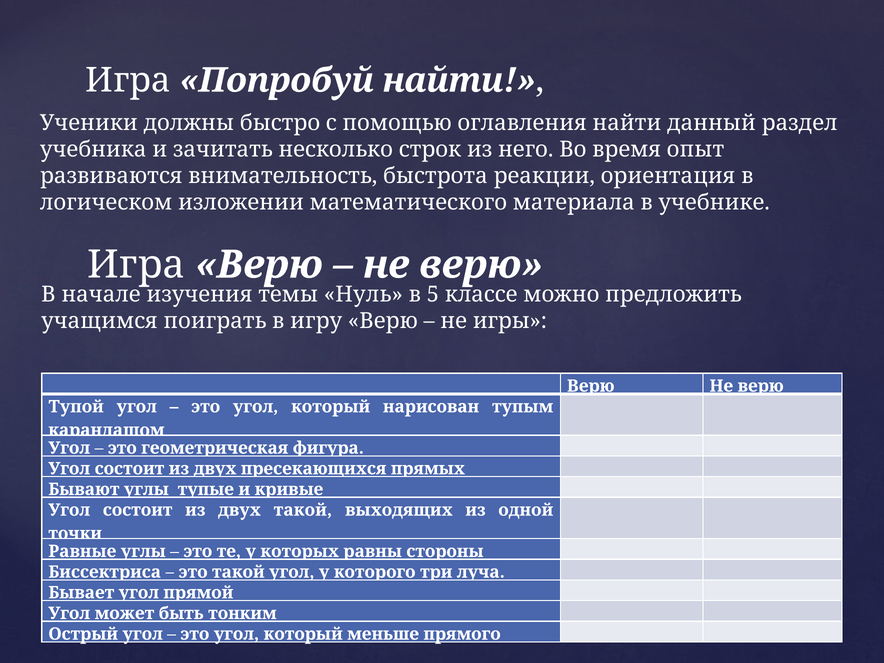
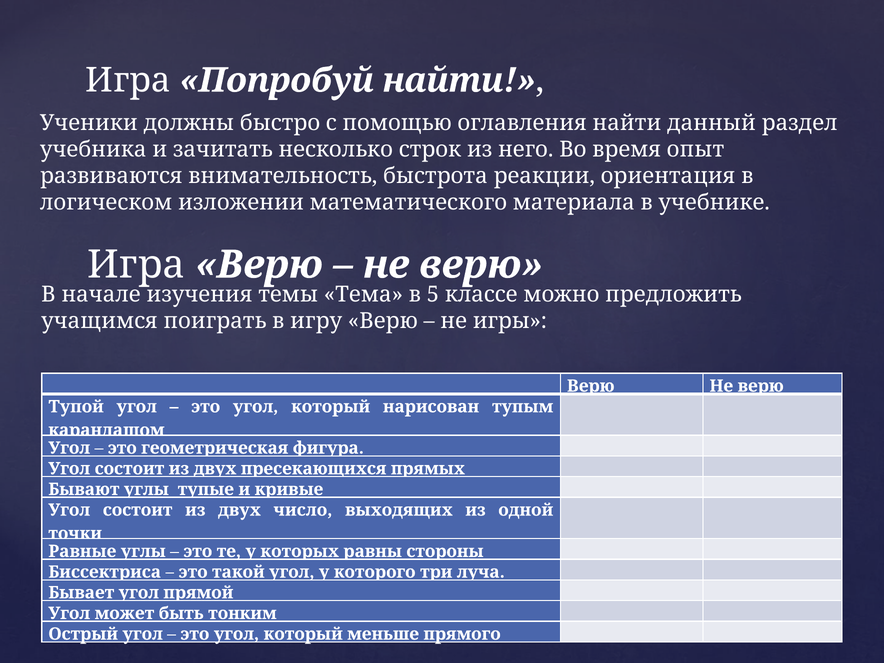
Нуль: Нуль -> Тема (363, 294)
двух такой: такой -> число (303, 510)
